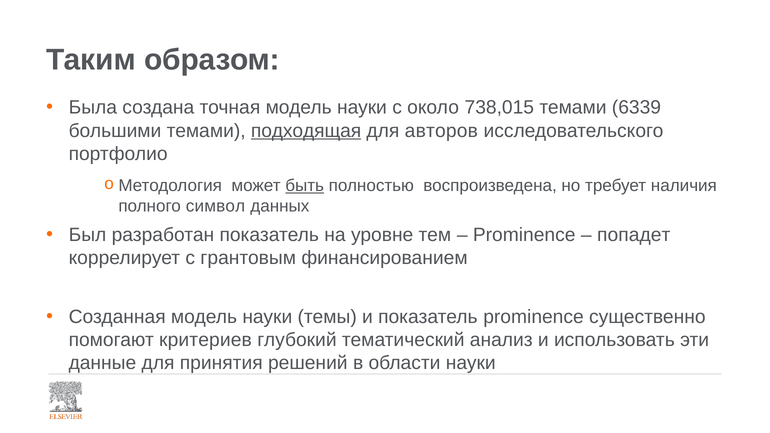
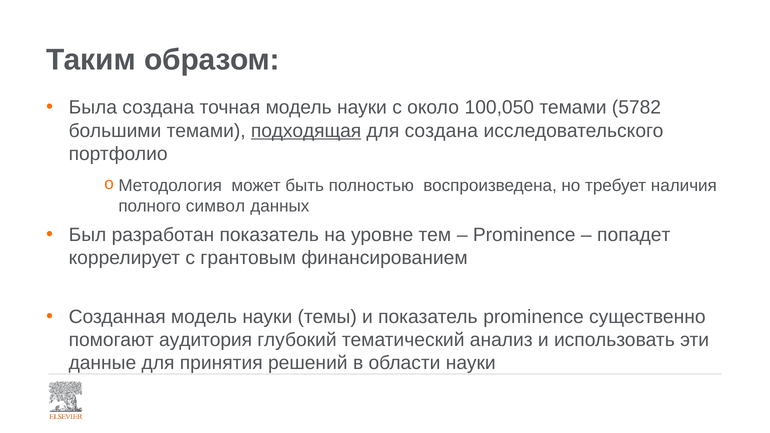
738,015: 738,015 -> 100,050 (499, 108)
6339: 6339 -> 5782 (636, 108)
для авторов: авторов -> создана (441, 131)
быть underline: present -> none (305, 186)
критериев: критериев -> аудитория (206, 340)
